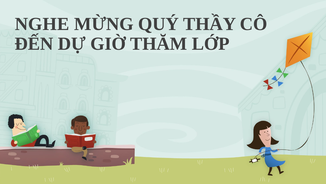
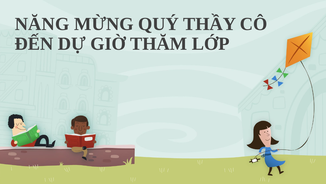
NGHE: NGHE -> NĂNG (42, 24)
